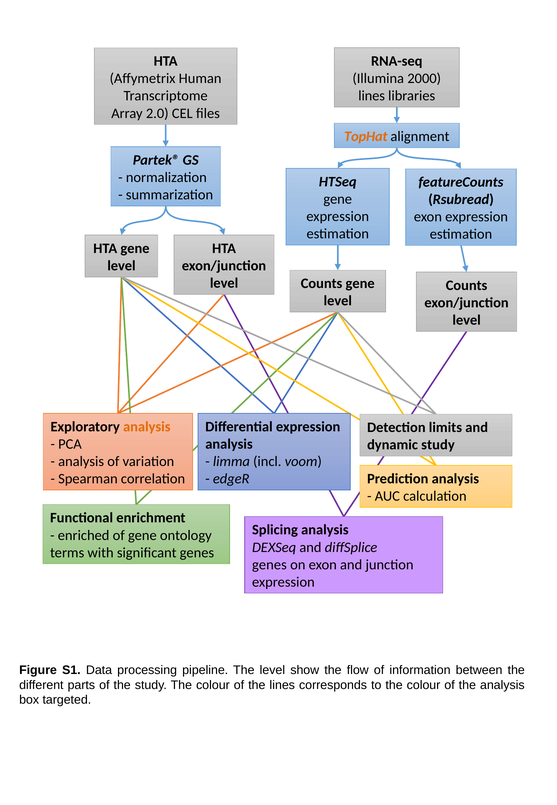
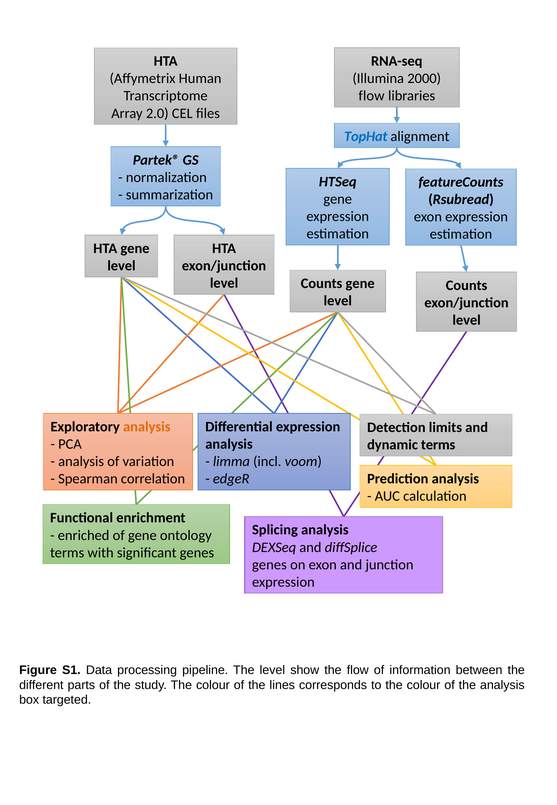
lines: lines -> flow (372, 96)
TopHat colour: orange -> blue (366, 136)
dynamic study: study -> terms (438, 445)
